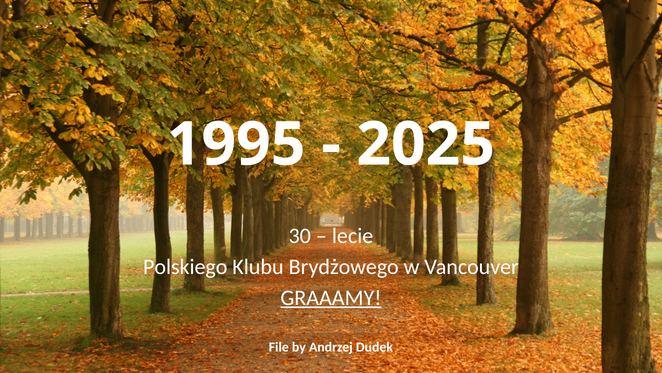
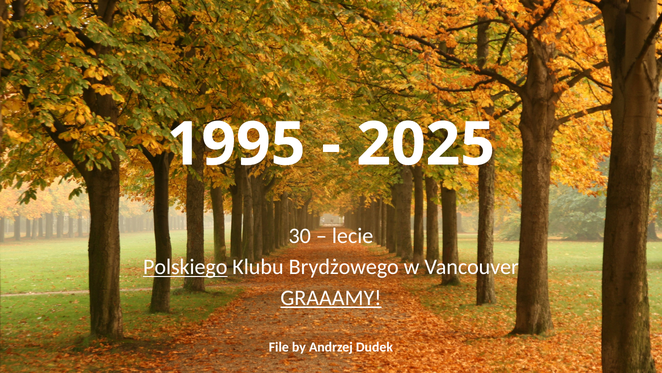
Polskiego underline: none -> present (185, 267)
